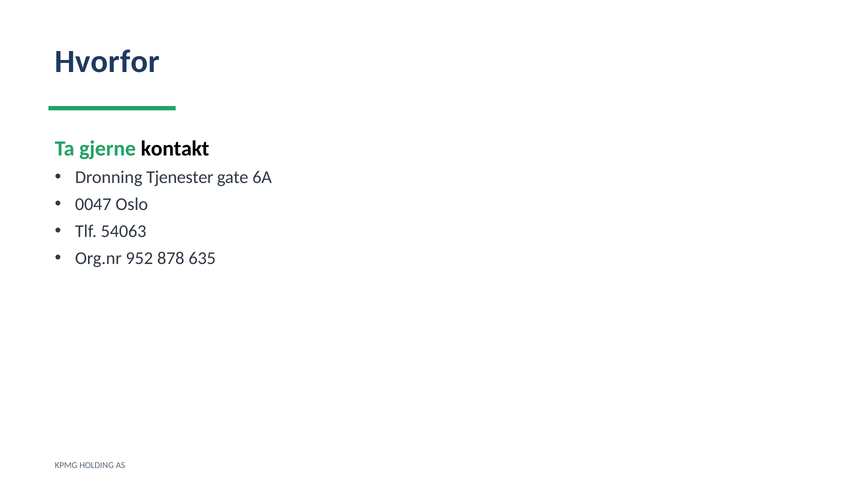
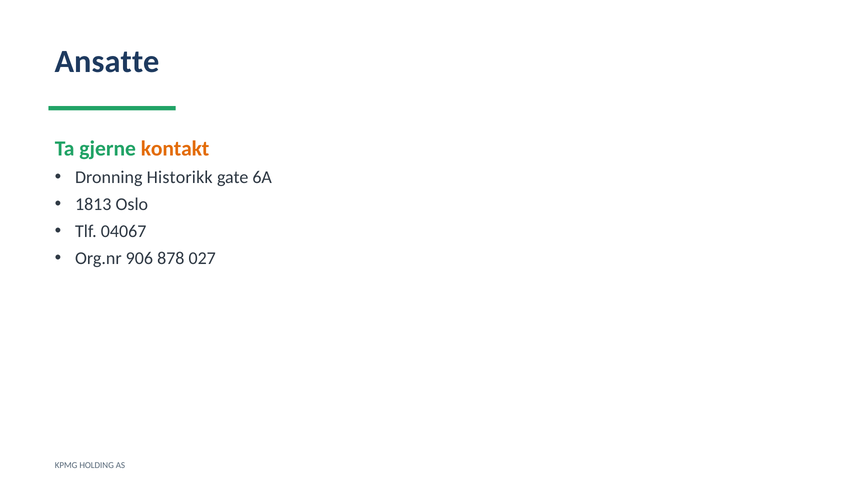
Hvorfor: Hvorfor -> Ansatte (107, 62)
kontakt colour: black -> orange (175, 148)
Tjenester: Tjenester -> Historikk (180, 177)
0047: 0047 -> 1813 (93, 204)
54063: 54063 -> 04067 (124, 231)
952: 952 -> 906 (139, 258)
635: 635 -> 027 (202, 258)
